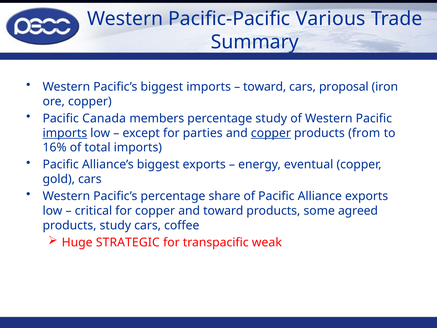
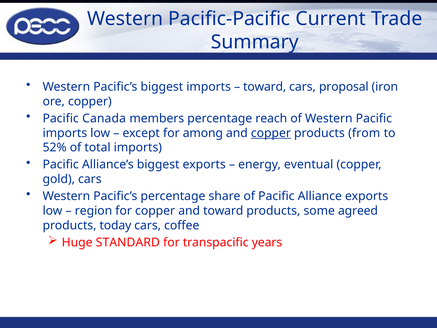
Various: Various -> Current (331, 19)
percentage study: study -> reach (271, 118)
imports underline: present -> none (65, 133)
parties: parties -> among (203, 133)
16%: 16% -> 52% (55, 148)
critical: critical -> region (93, 211)
products study: study -> today (115, 225)
STRATEGIC: STRATEGIC -> STANDARD (128, 242)
weak: weak -> years (267, 242)
